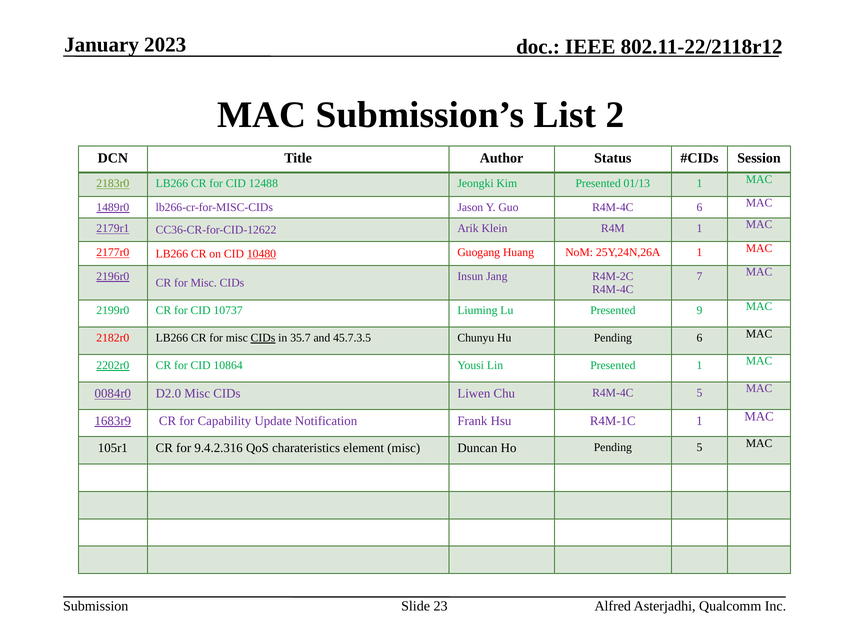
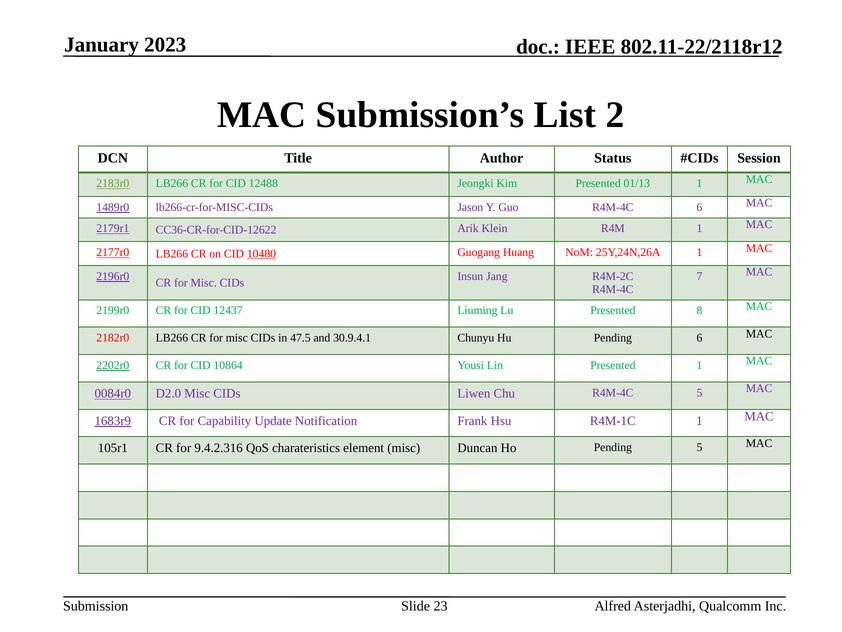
10737: 10737 -> 12437 (228, 310)
9: 9 -> 8 (700, 310)
CIDs underline: present -> none (263, 338)
35.7: 35.7 -> 47.5 (300, 338)
45.7.3.5: 45.7.3.5 -> 30.9.4.1 (352, 338)
